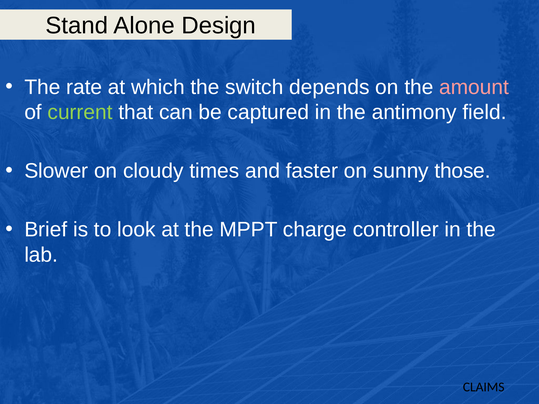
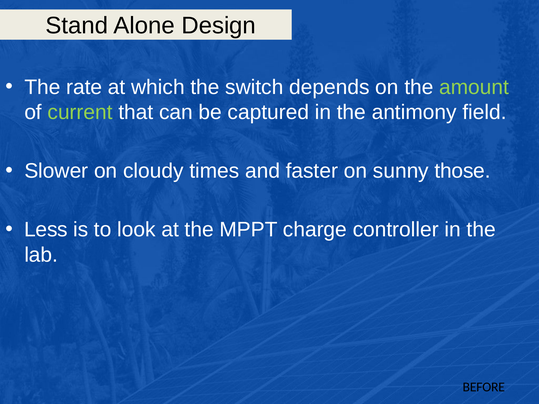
amount colour: pink -> light green (474, 87)
Brief: Brief -> Less (46, 230)
CLAIMS: CLAIMS -> BEFORE (484, 387)
